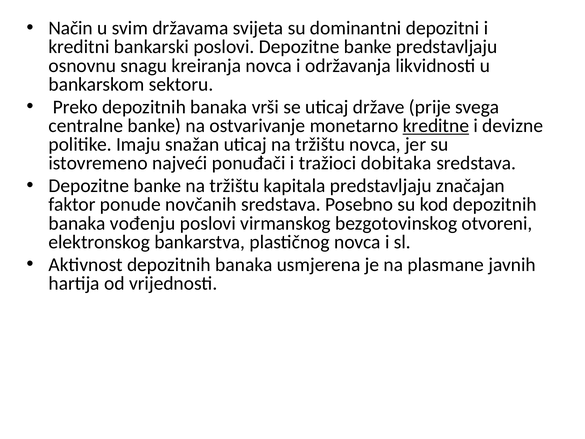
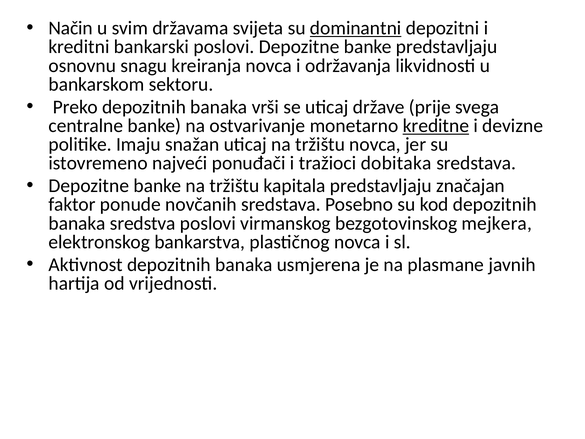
dominantni underline: none -> present (356, 28)
vođenju: vođenju -> sredstva (143, 223)
otvoreni: otvoreni -> mejkera (497, 223)
